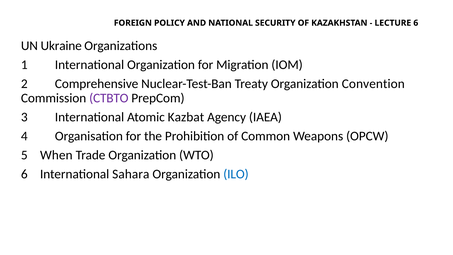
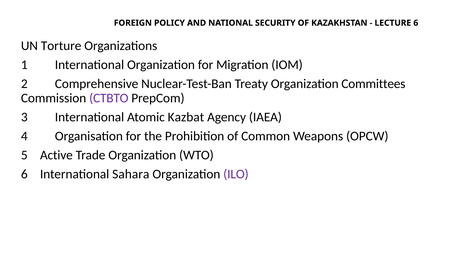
Ukraine: Ukraine -> Torture (61, 46)
Convention: Convention -> Committees (373, 84)
When: When -> Active (56, 155)
ILO colour: blue -> purple (236, 174)
